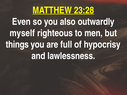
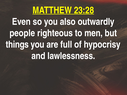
myself: myself -> people (22, 33)
